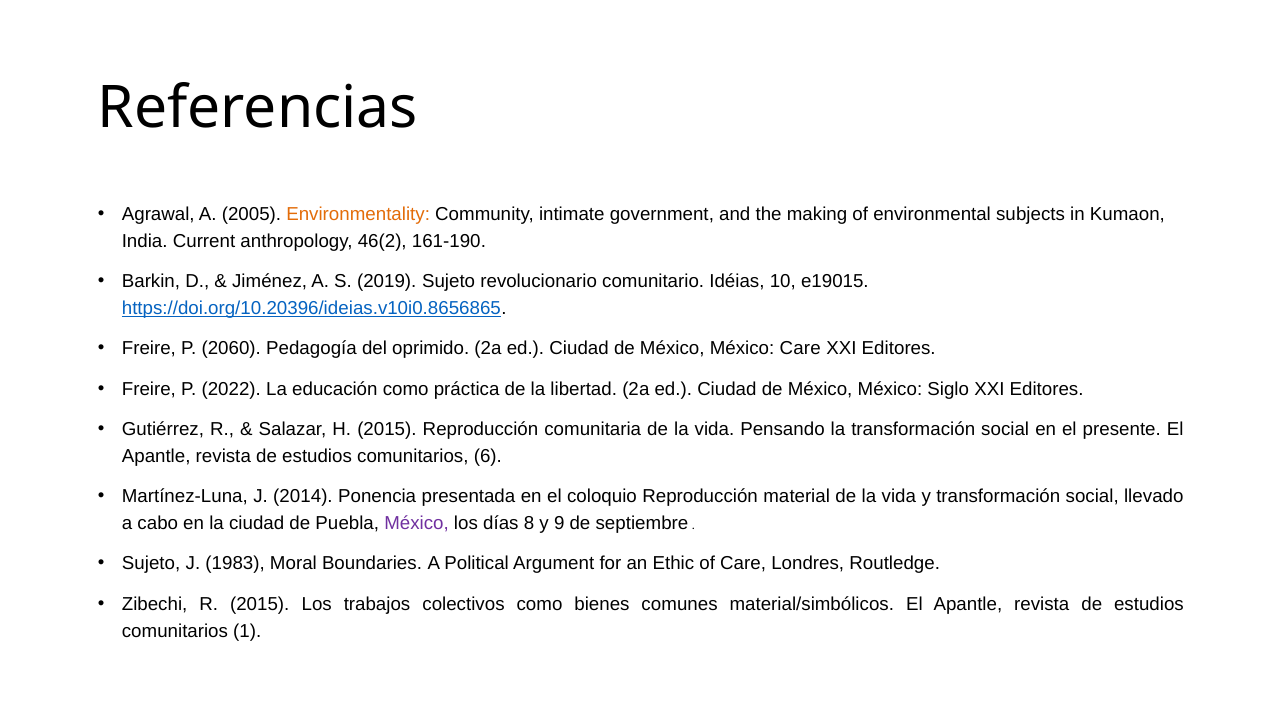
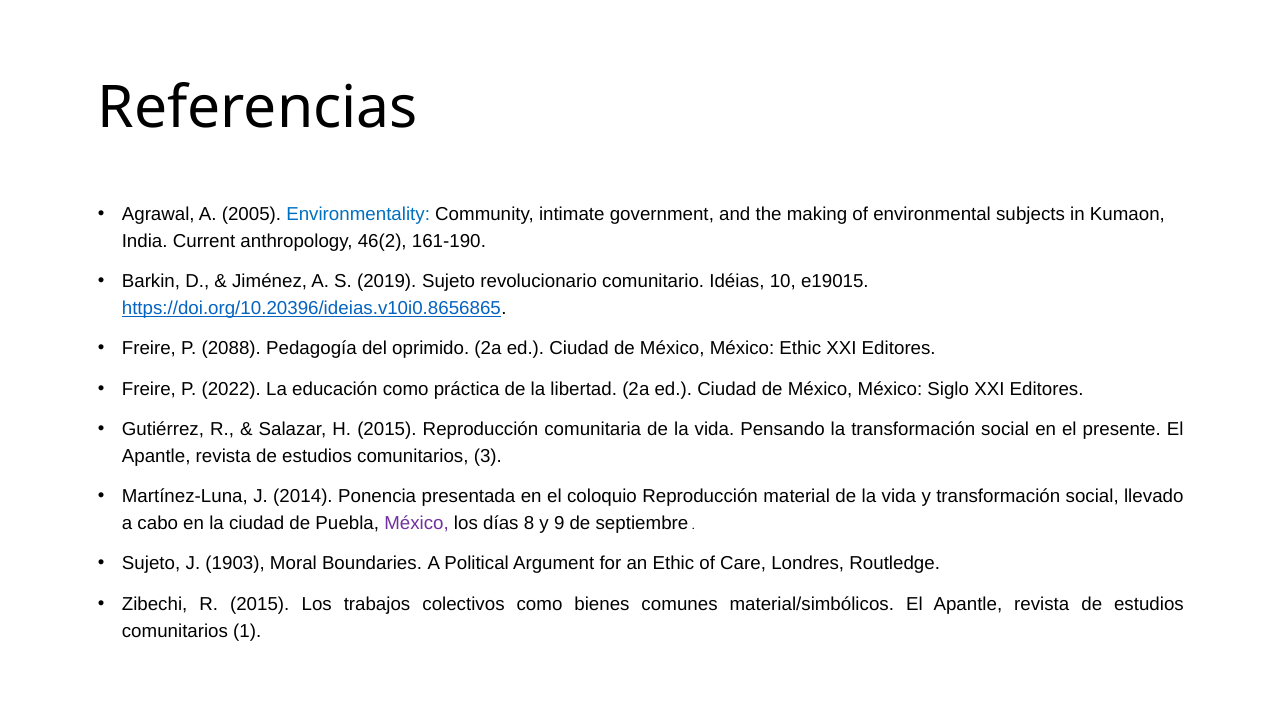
Environmentality colour: orange -> blue (358, 214)
2060: 2060 -> 2088 (231, 348)
México Care: Care -> Ethic (800, 348)
6: 6 -> 3 (488, 456)
1983: 1983 -> 1903 (235, 564)
